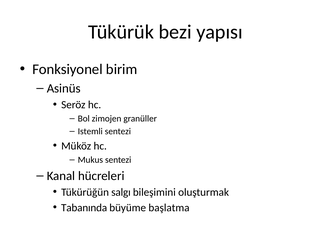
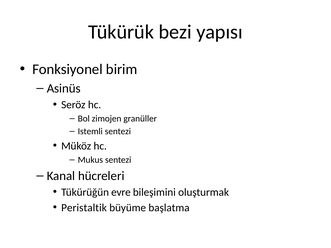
salgı: salgı -> evre (121, 192)
Tabanında: Tabanında -> Peristaltik (84, 208)
